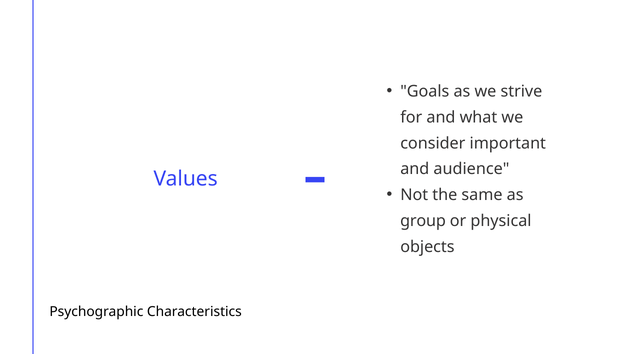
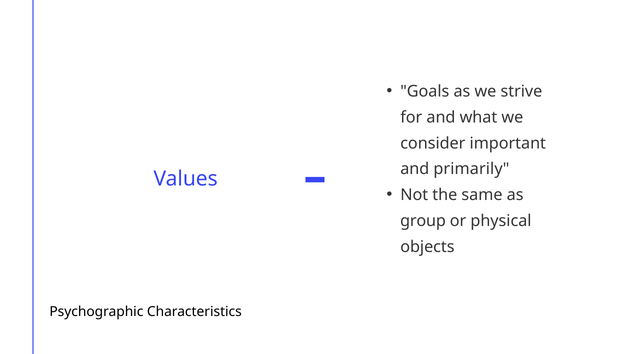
audience: audience -> primarily (471, 169)
